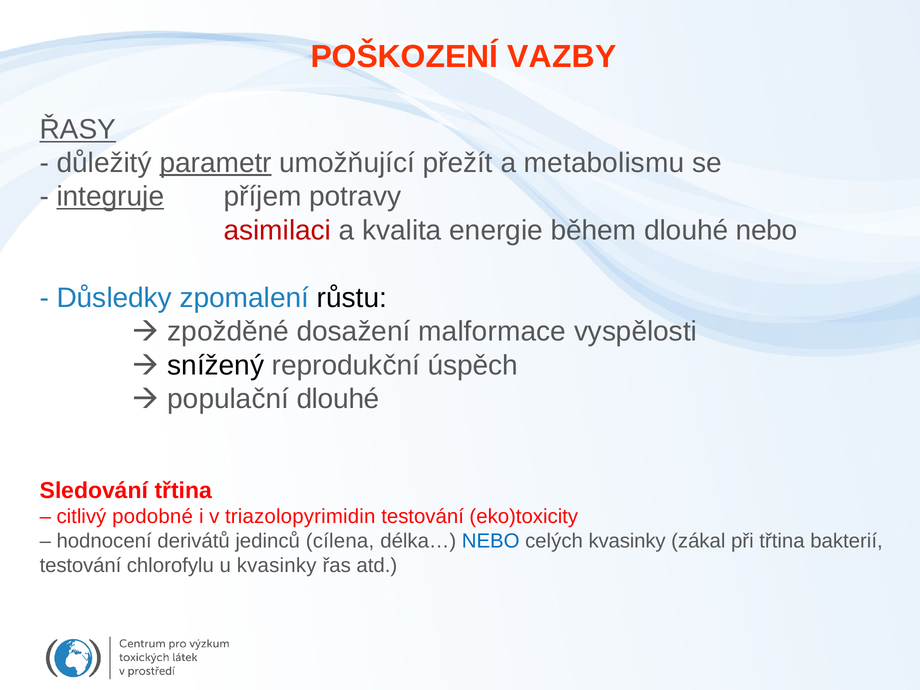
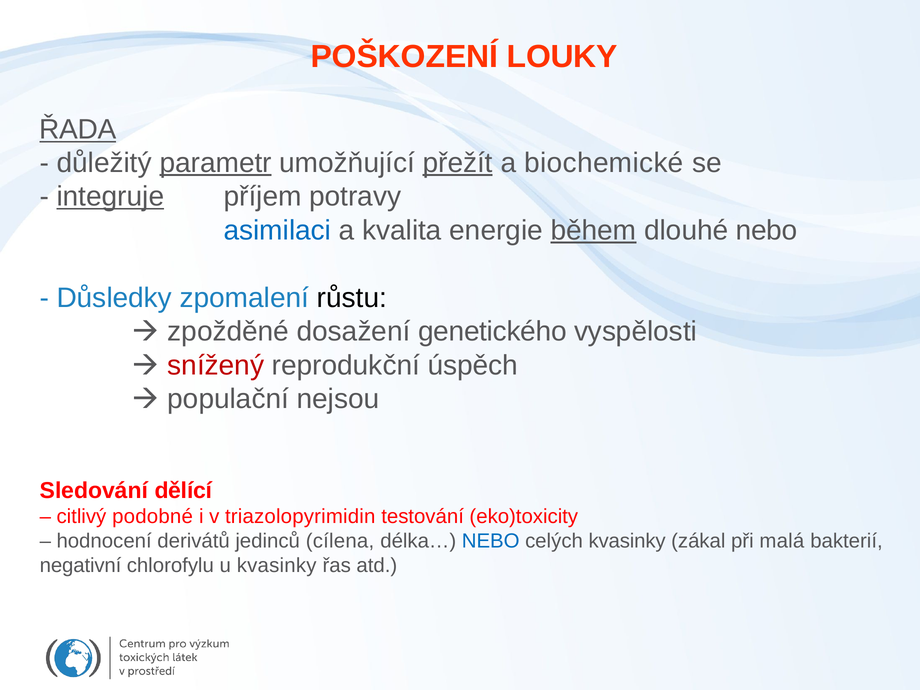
VAZBY: VAZBY -> LOUKY (562, 57)
ŘASY: ŘASY -> ŘADA (78, 129)
přežít underline: none -> present (458, 163)
metabolismu: metabolismu -> biochemické (604, 163)
asimilaci colour: red -> blue (277, 230)
během underline: none -> present (593, 230)
malformace: malformace -> genetického (492, 332)
snížený colour: black -> red (216, 365)
populační dlouhé: dlouhé -> nejsou (338, 399)
Sledování třtina: třtina -> dělící (183, 491)
při třtina: třtina -> malá (782, 541)
testování: testování -> negativní (81, 566)
